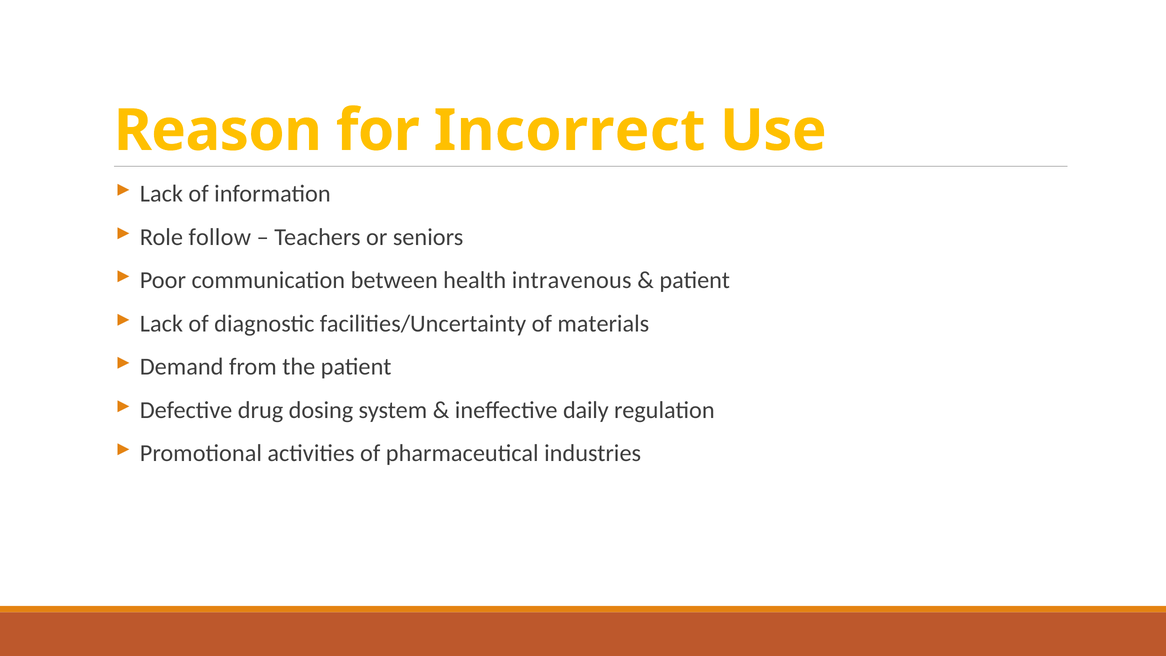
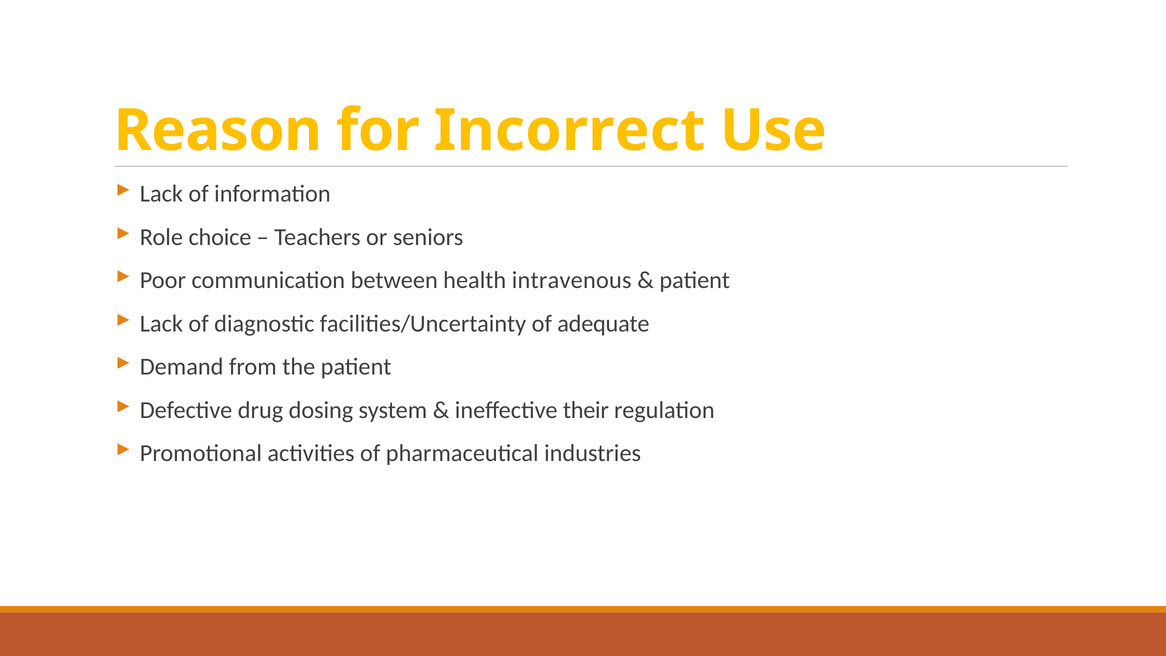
follow: follow -> choice (220, 237)
materials: materials -> adequate (603, 324)
daily: daily -> their (586, 410)
